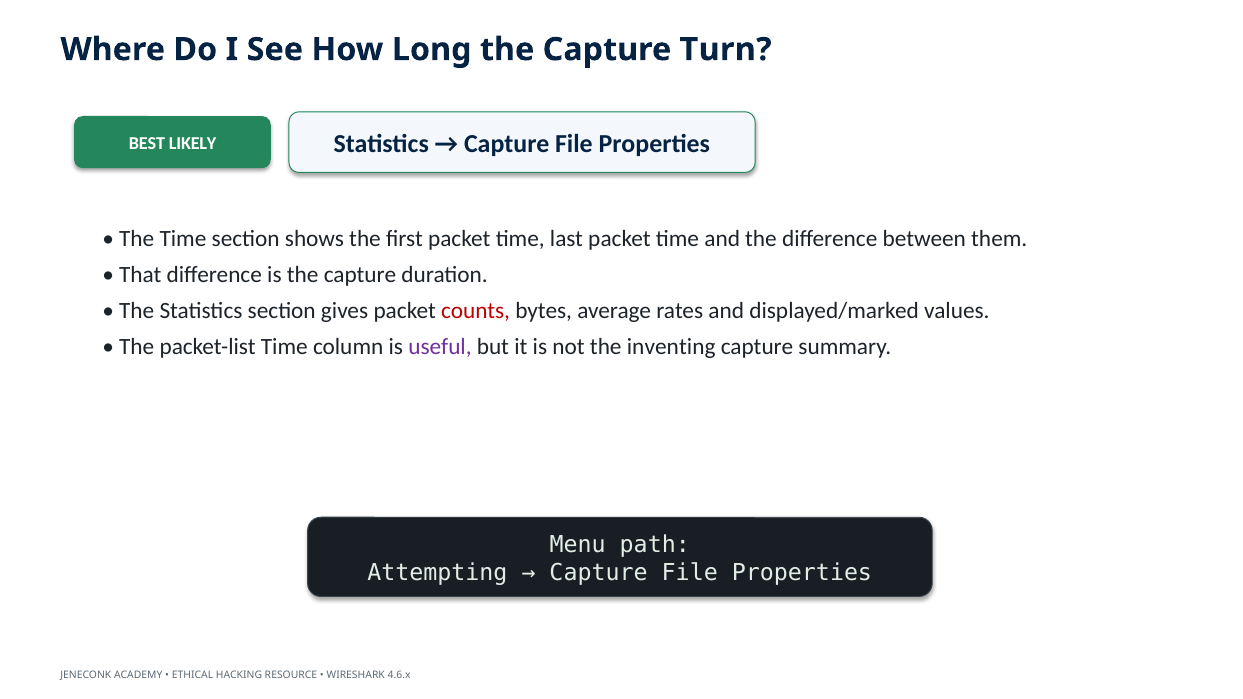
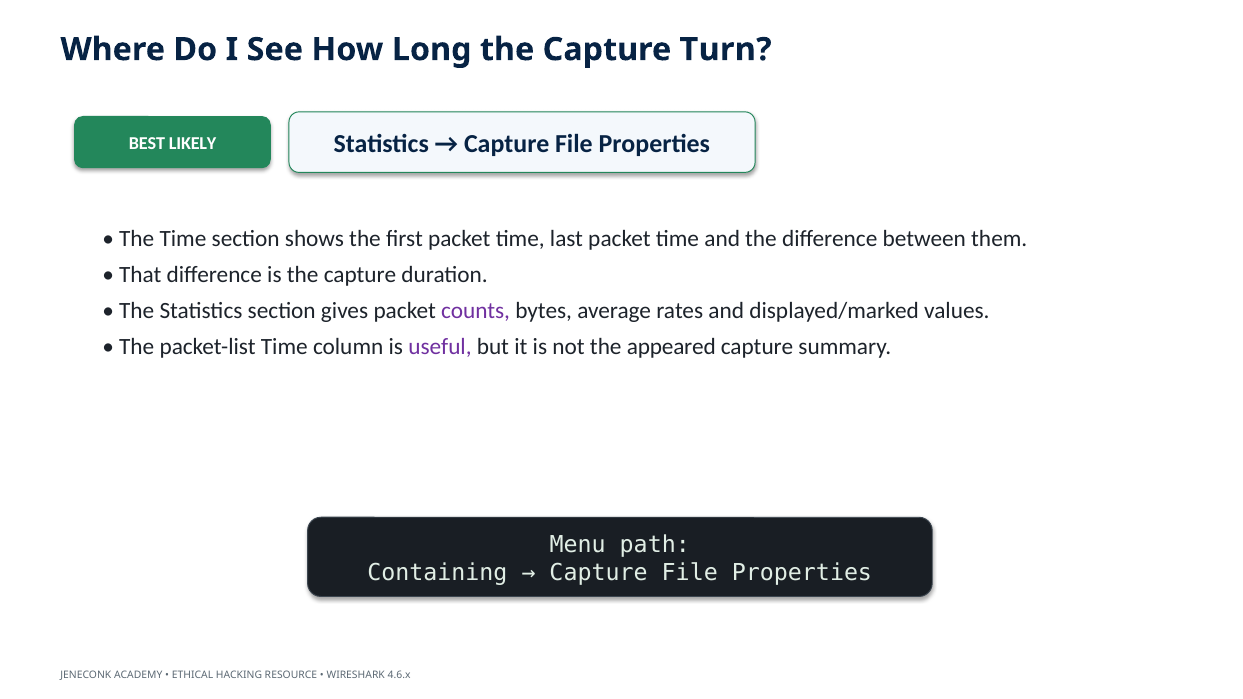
counts colour: red -> purple (476, 311)
inventing: inventing -> appeared (671, 346)
Attempting: Attempting -> Containing (437, 573)
